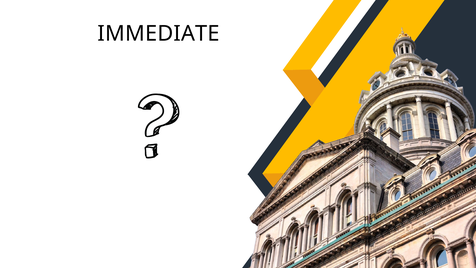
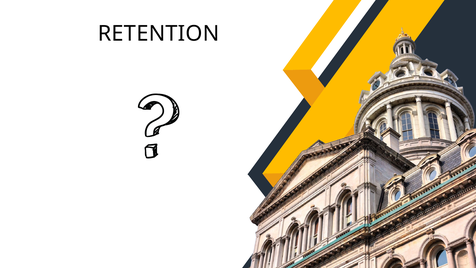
IMMEDIATE: IMMEDIATE -> RETENTION (159, 34)
